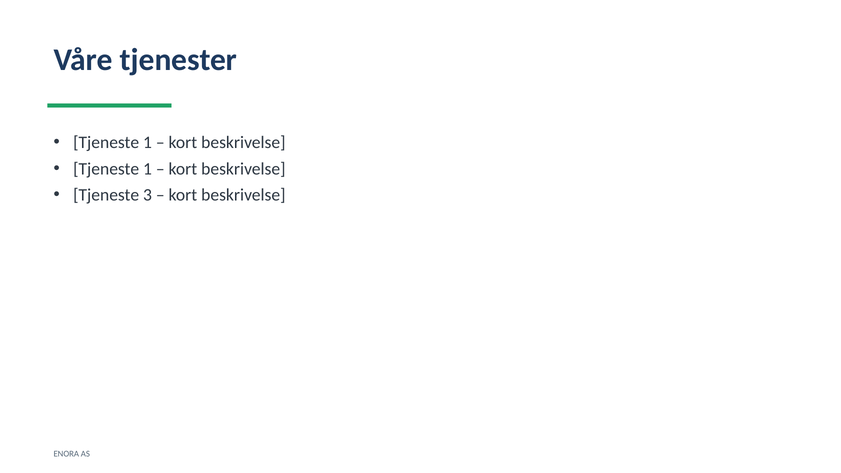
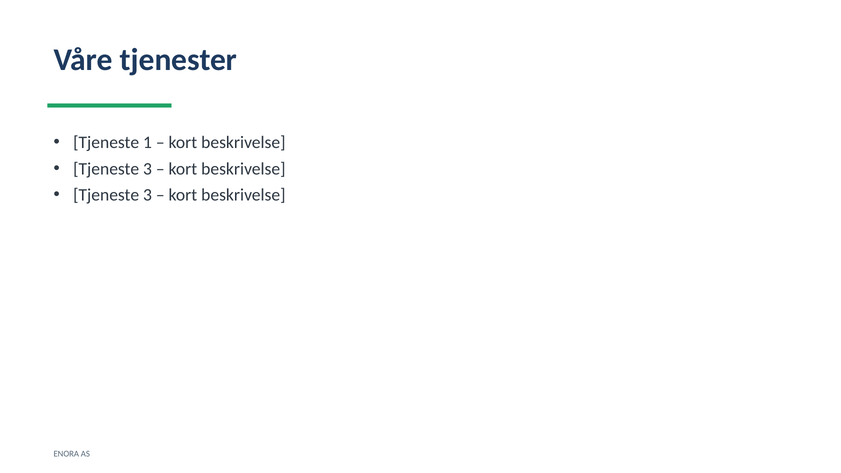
1: 1 -> 3 (147, 169)
